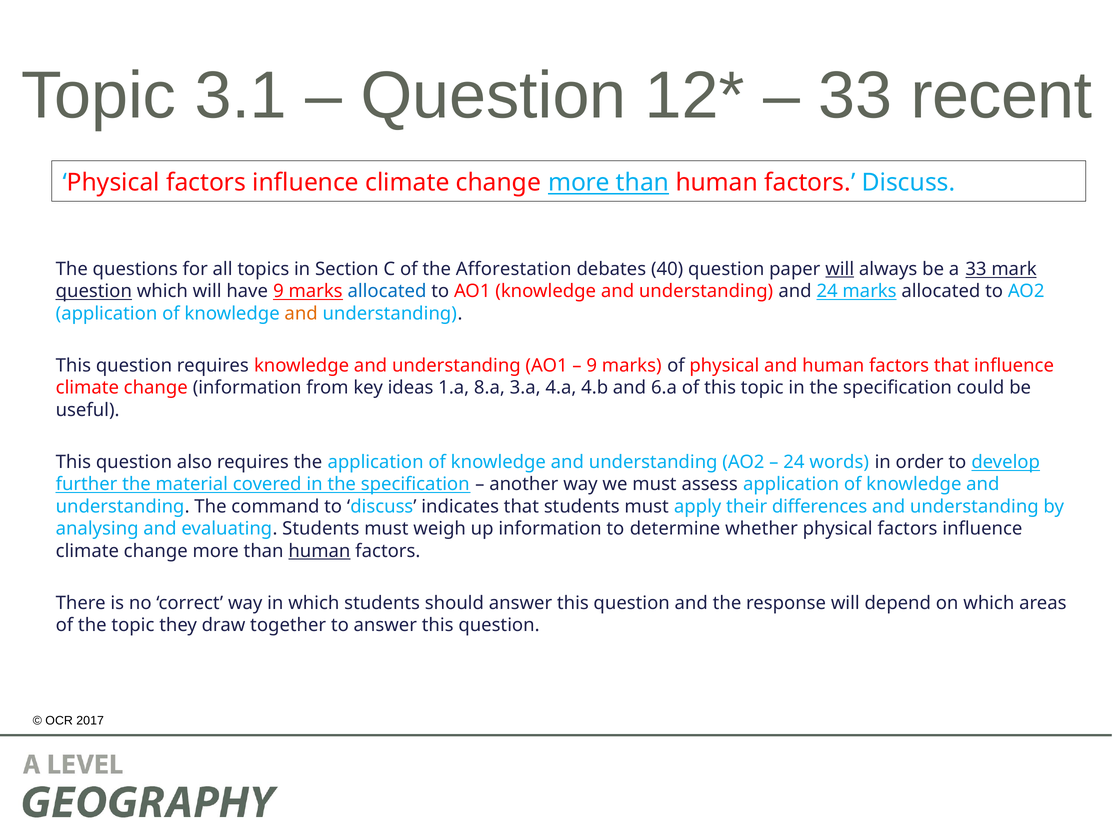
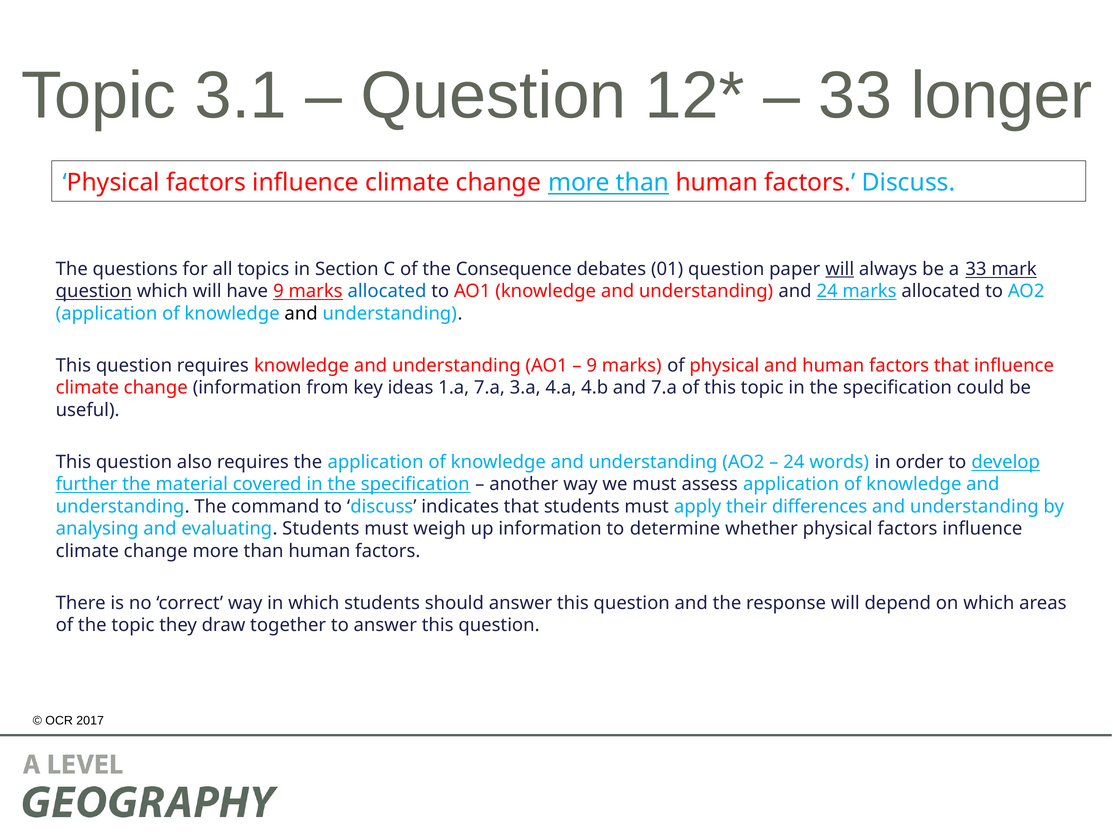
recent: recent -> longer (1001, 96)
Afforestation: Afforestation -> Consequence (514, 269)
40: 40 -> 01 (667, 269)
and colour: orange -> black (301, 313)
1.a 8.a: 8.a -> 7.a (489, 388)
and 6.a: 6.a -> 7.a (664, 388)
human underline: present -> none (319, 551)
